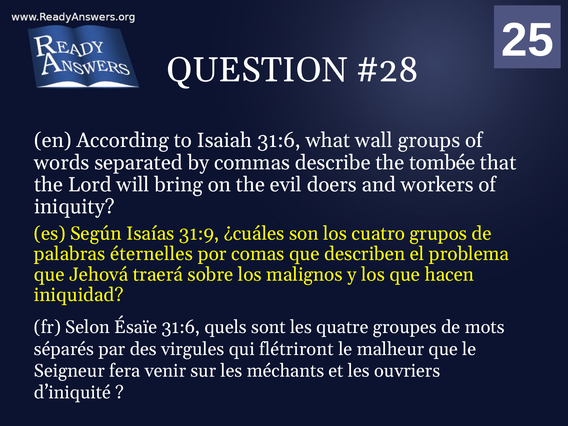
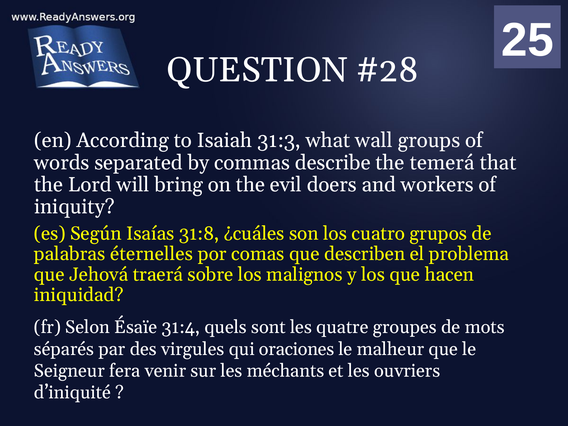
Isaiah 31:6: 31:6 -> 31:3 (279, 140)
tombée: tombée -> temerá (442, 163)
31:9: 31:9 -> 31:8 (199, 234)
Ésaïe 31:6: 31:6 -> 31:4 (181, 327)
flétriront: flétriront -> oraciones (297, 349)
